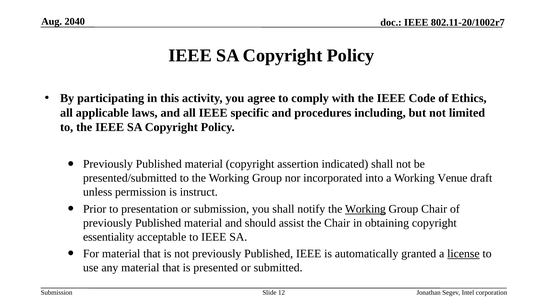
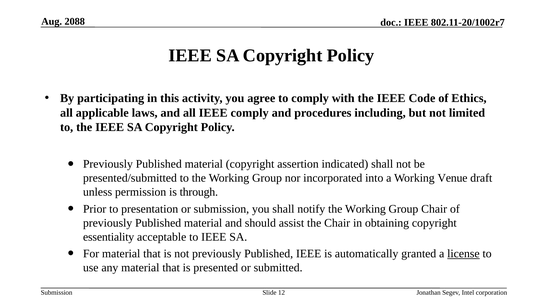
2040: 2040 -> 2088 (75, 22)
IEEE specific: specific -> comply (250, 113)
instruct: instruct -> through (199, 192)
Working underline: present -> none (365, 209)
